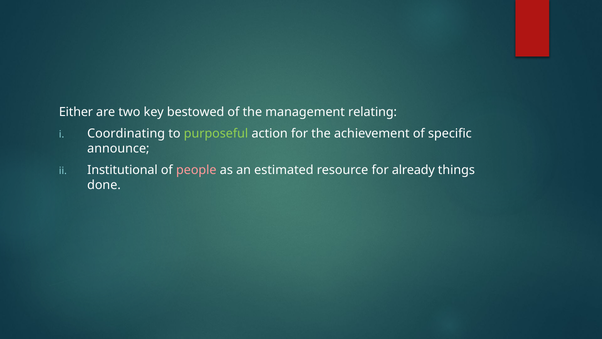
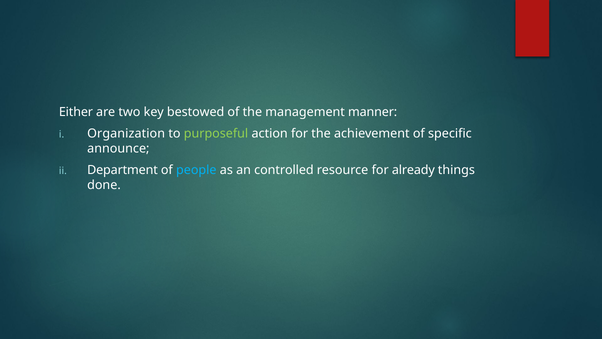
relating: relating -> manner (373, 112)
Coordinating: Coordinating -> Organization (126, 133)
Institutional: Institutional -> Department (122, 170)
people colour: pink -> light blue (196, 170)
estimated: estimated -> controlled (284, 170)
